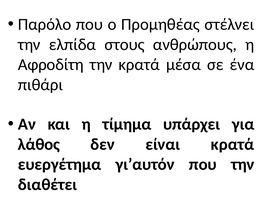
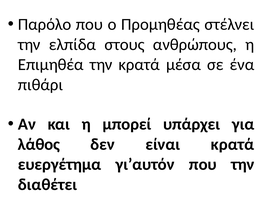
Αφροδίτη: Αφροδίτη -> Επιμηθέα (51, 64)
τίμημα: τίμημα -> μπορεί (127, 124)
